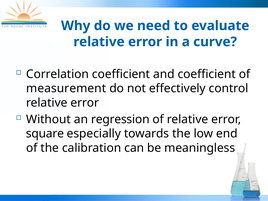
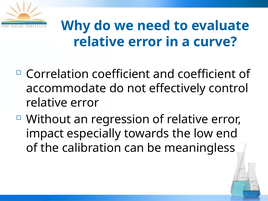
measurement: measurement -> accommodate (66, 88)
square: square -> impact (45, 134)
